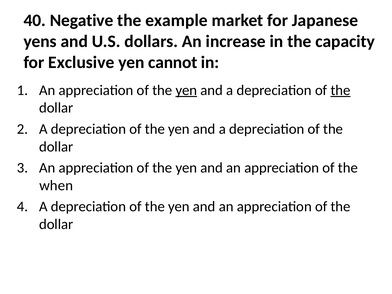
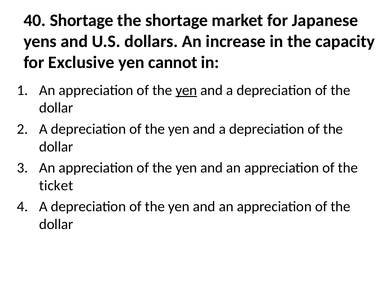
40 Negative: Negative -> Shortage (82, 20)
the example: example -> shortage (177, 20)
the underline: present -> none (341, 90)
when: when -> ticket (56, 185)
